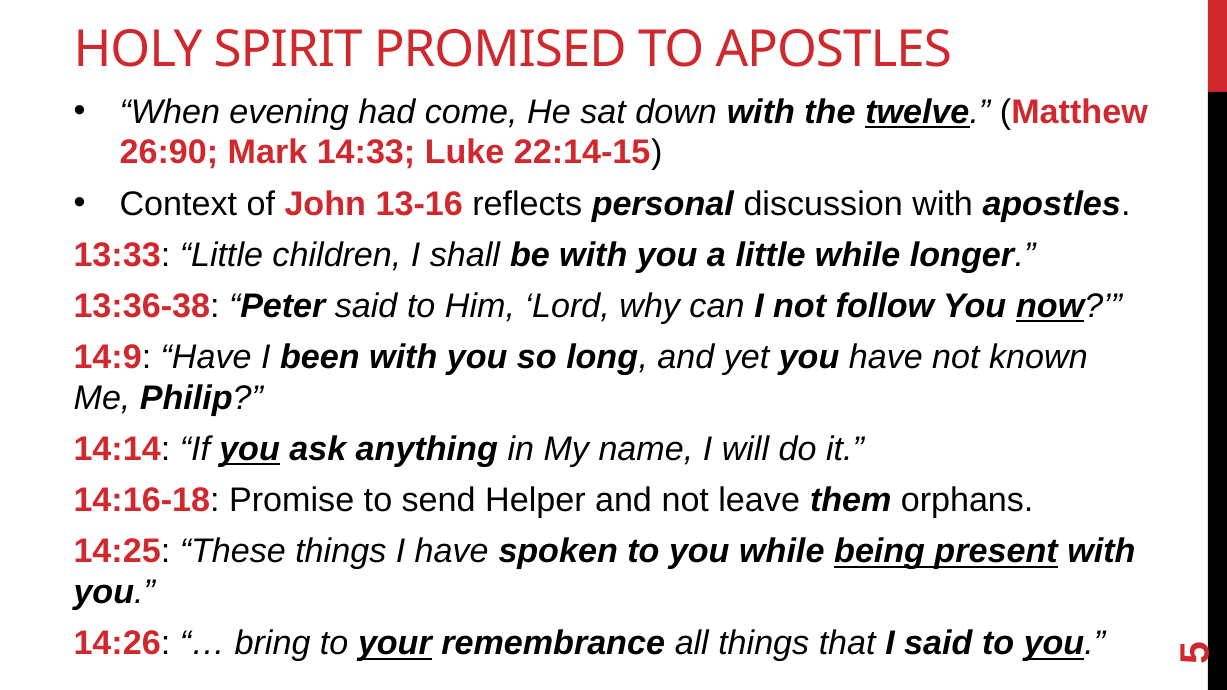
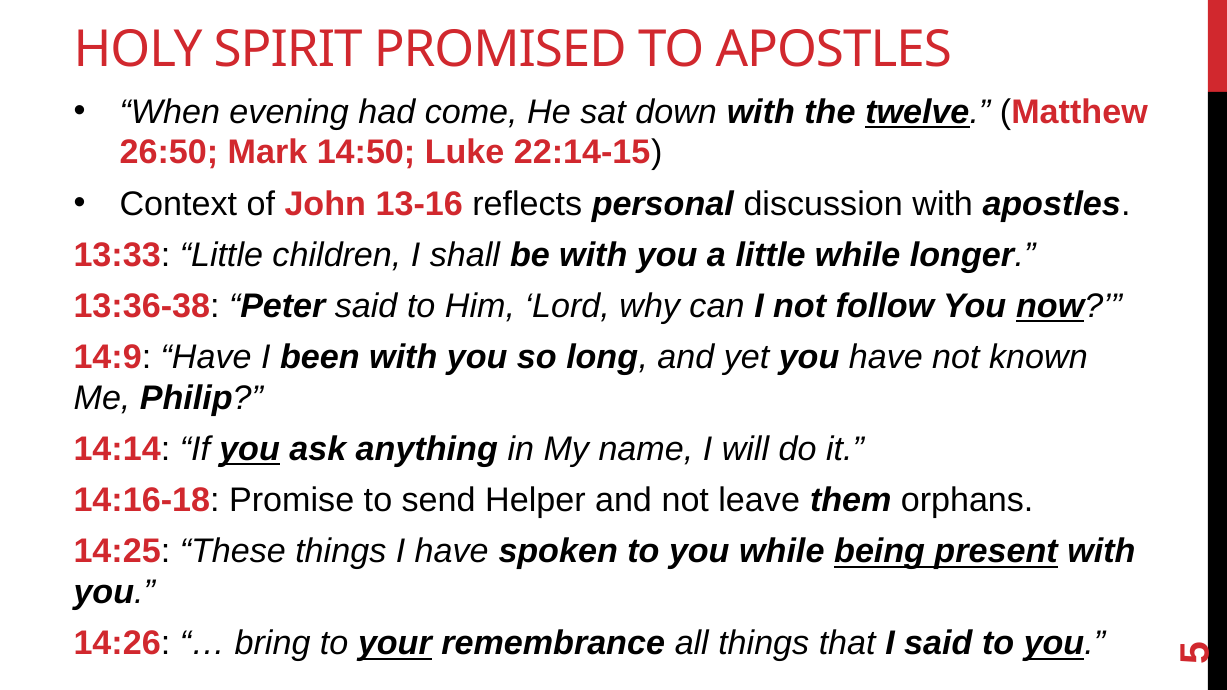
26:90: 26:90 -> 26:50 (169, 153)
14:33: 14:33 -> 14:50 (366, 153)
